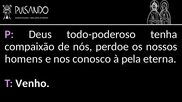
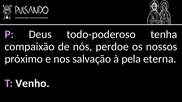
homens: homens -> próximo (24, 59)
conosco: conosco -> salvação (92, 59)
